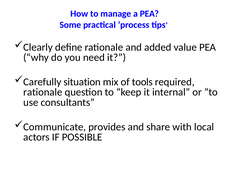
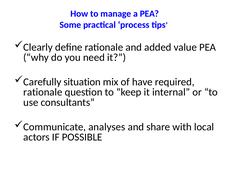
tools: tools -> have (142, 82)
provides: provides -> analyses (107, 127)
